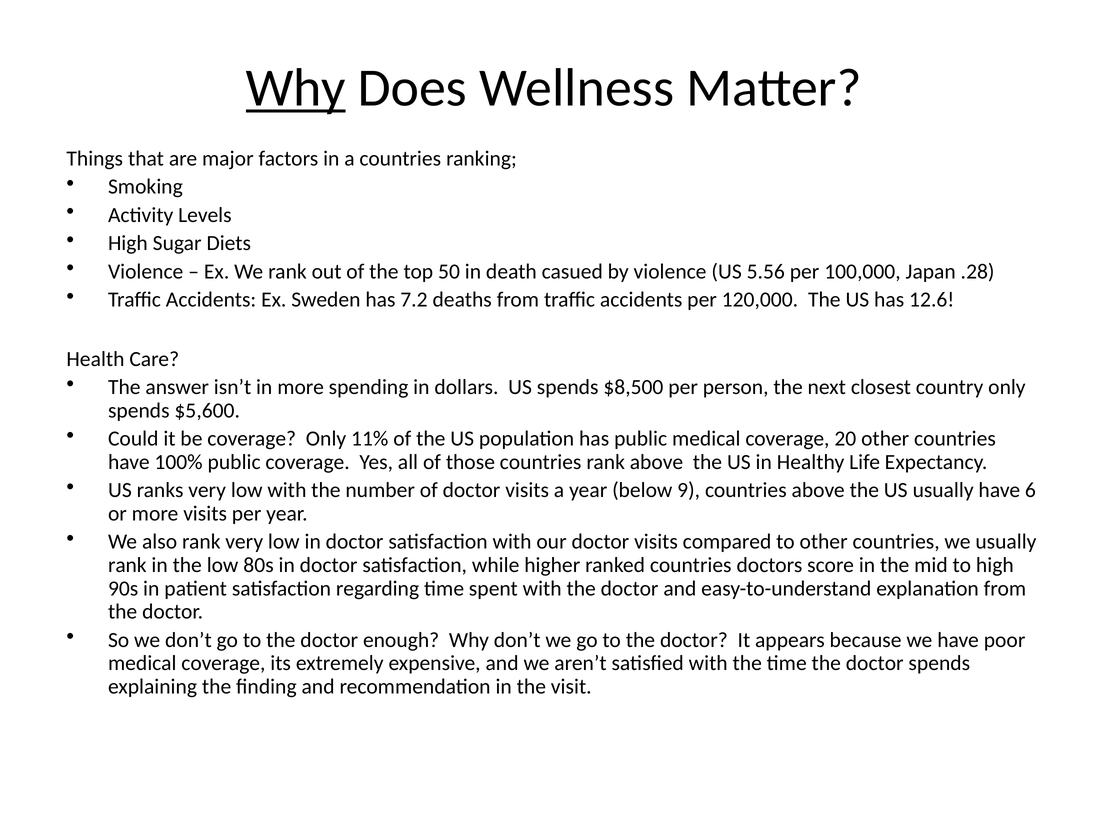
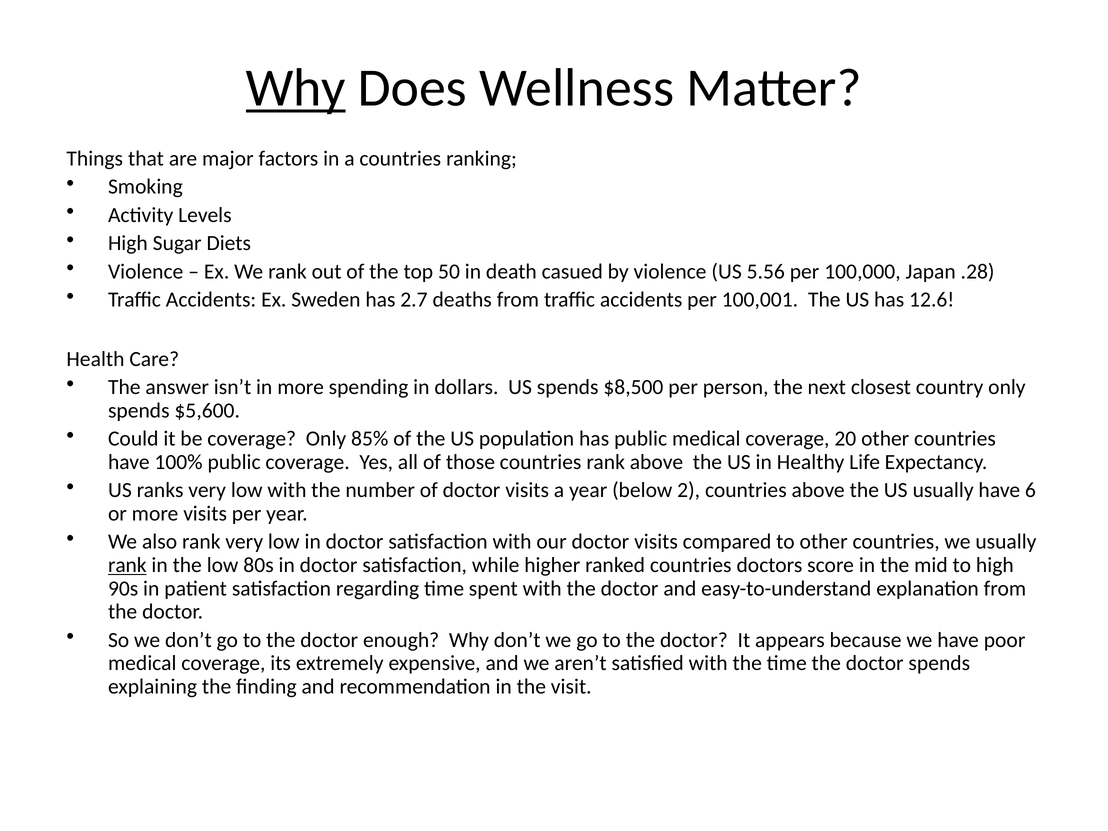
7.2: 7.2 -> 2.7 (414, 300)
120,000: 120,000 -> 100,001 (760, 300)
11%: 11% -> 85% (370, 439)
9: 9 -> 2 (689, 490)
rank underline: none -> present (127, 565)
